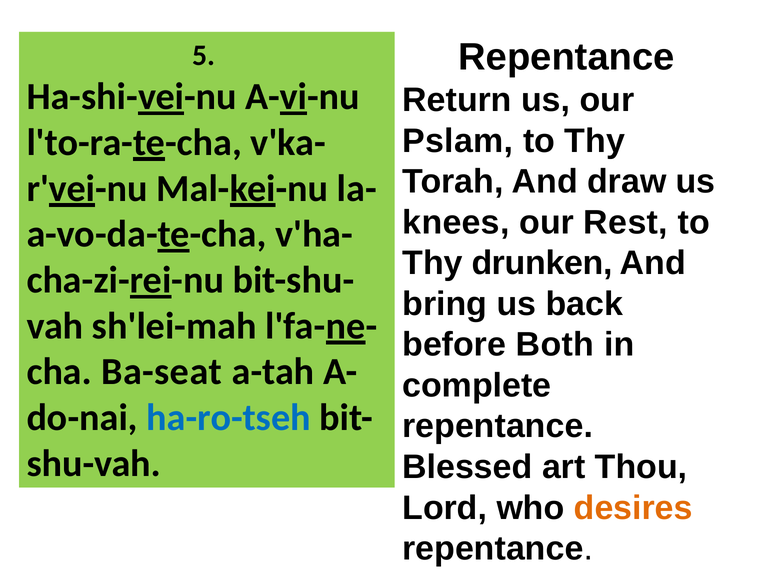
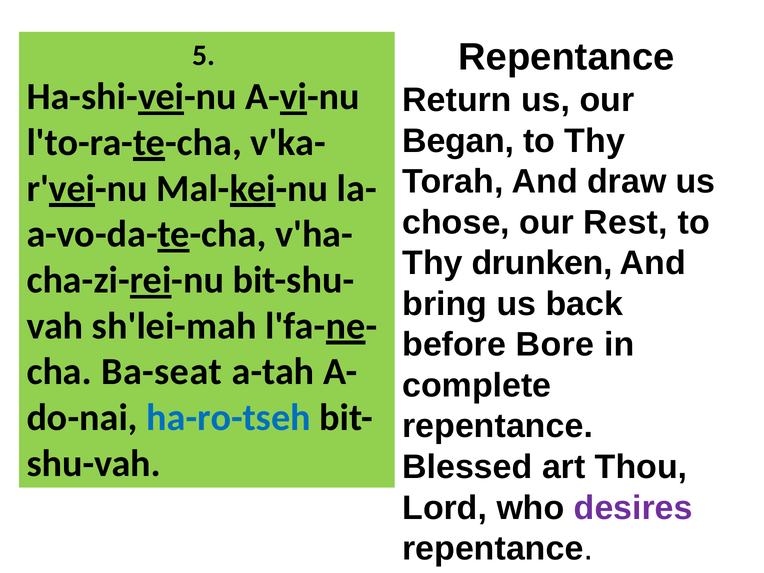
Pslam: Pslam -> Began (458, 141)
knees: knees -> chose (456, 223)
Both: Both -> Bore (555, 345)
desires colour: orange -> purple (633, 508)
